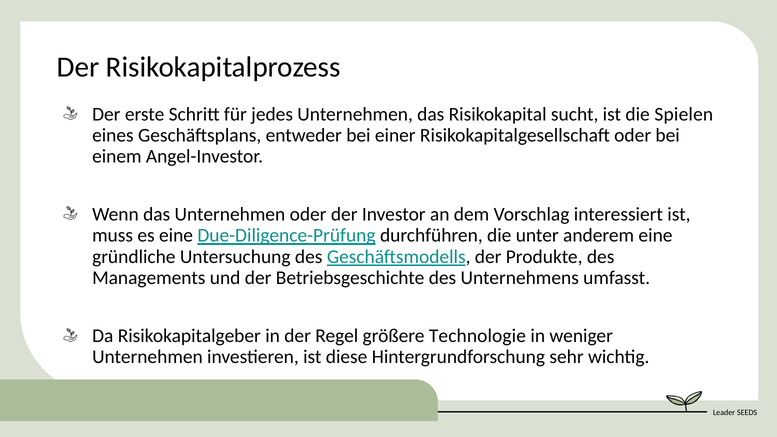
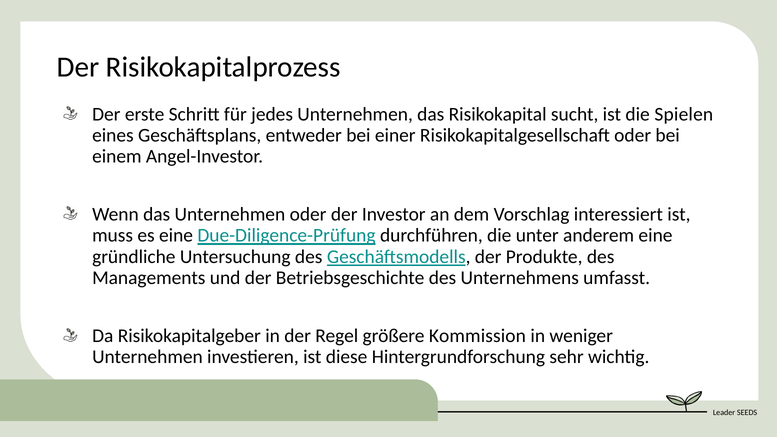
Technologie: Technologie -> Kommission (477, 336)
